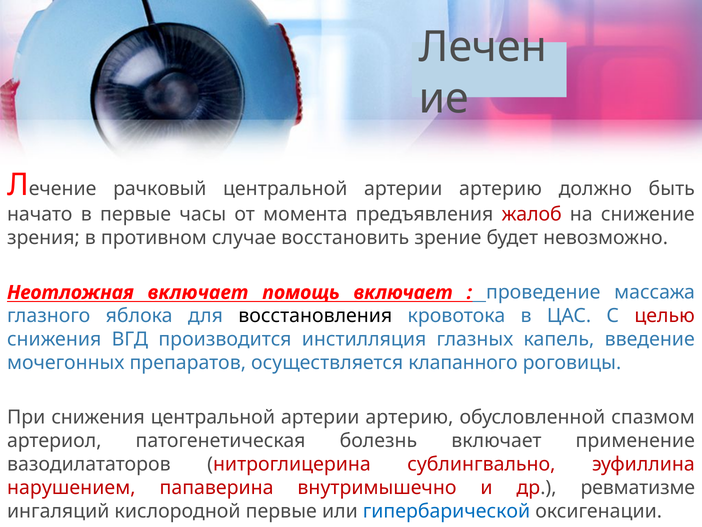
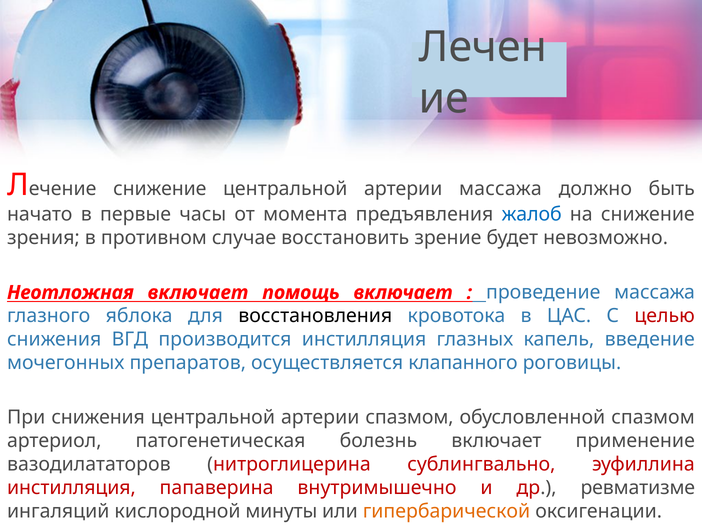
рачковый: рачковый -> снижение (160, 188)
артерию: артерию -> массажа (500, 188)
жалоб colour: red -> blue (532, 214)
артерию: артерию -> спазмом (409, 417)
нарушением: нарушением -> инстилляция (71, 487)
кислородной первые: первые -> минуты (281, 511)
гипербарической colour: blue -> orange (447, 511)
